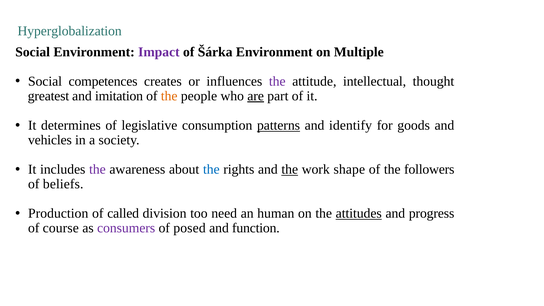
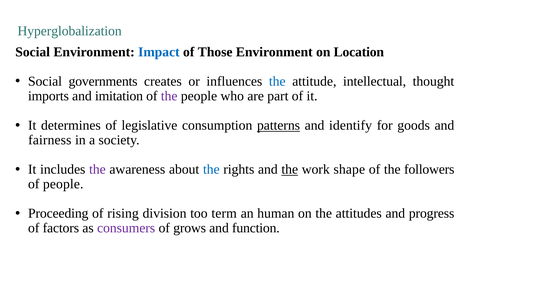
Impact colour: purple -> blue (159, 52)
Šárka: Šárka -> Those (215, 52)
Multiple: Multiple -> Location (359, 52)
competences: competences -> governments (103, 81)
the colour: purple -> blue (277, 81)
greatest: greatest -> imports (48, 96)
the colour: orange -> purple (169, 96)
are underline: present -> none (256, 96)
vehicles: vehicles -> fairness (50, 140)
of beliefs: beliefs -> people (63, 184)
Production: Production -> Proceeding (58, 213)
called: called -> rising (123, 213)
need: need -> term (224, 213)
attitudes underline: present -> none (359, 213)
course: course -> factors (61, 228)
posed: posed -> grows (190, 228)
